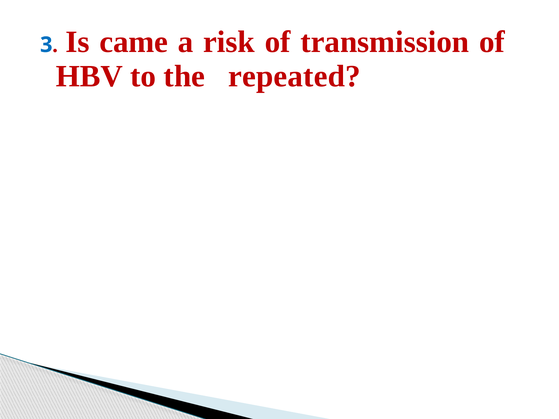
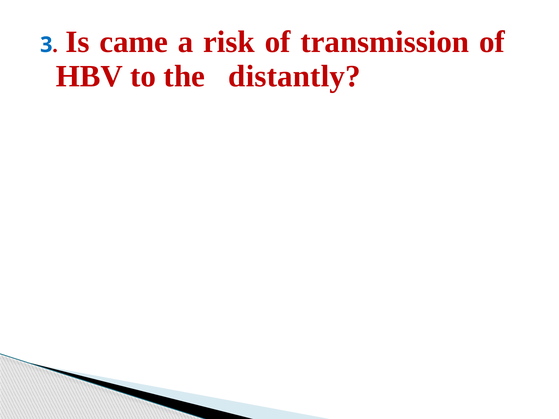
repeated: repeated -> distantly (295, 76)
